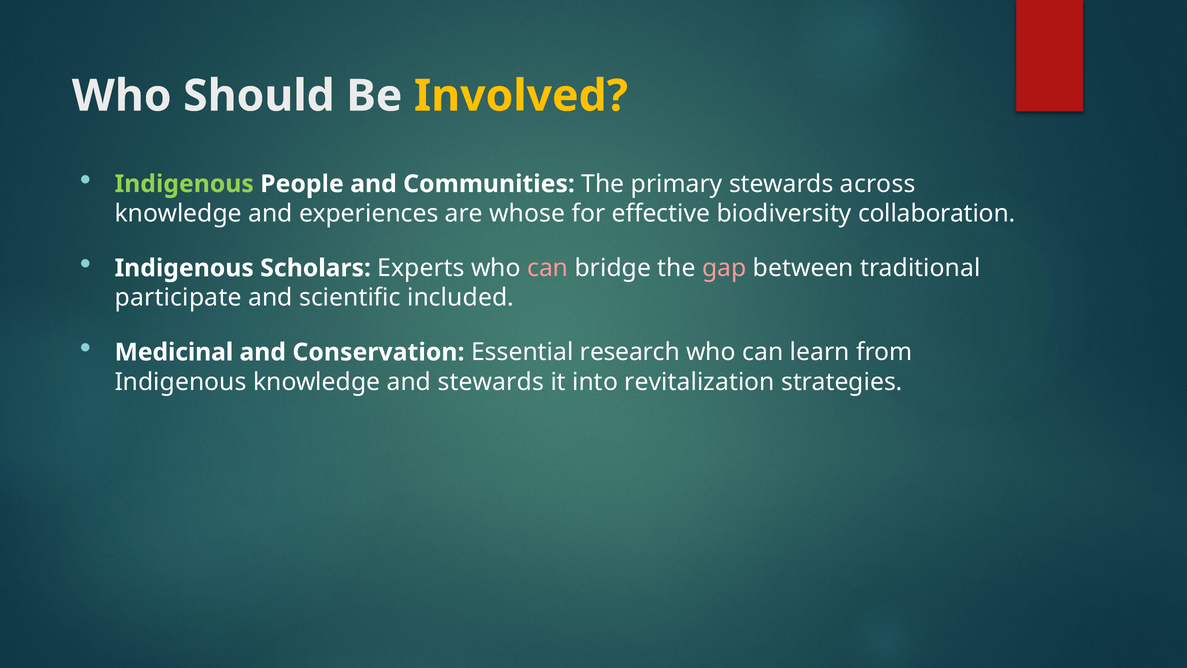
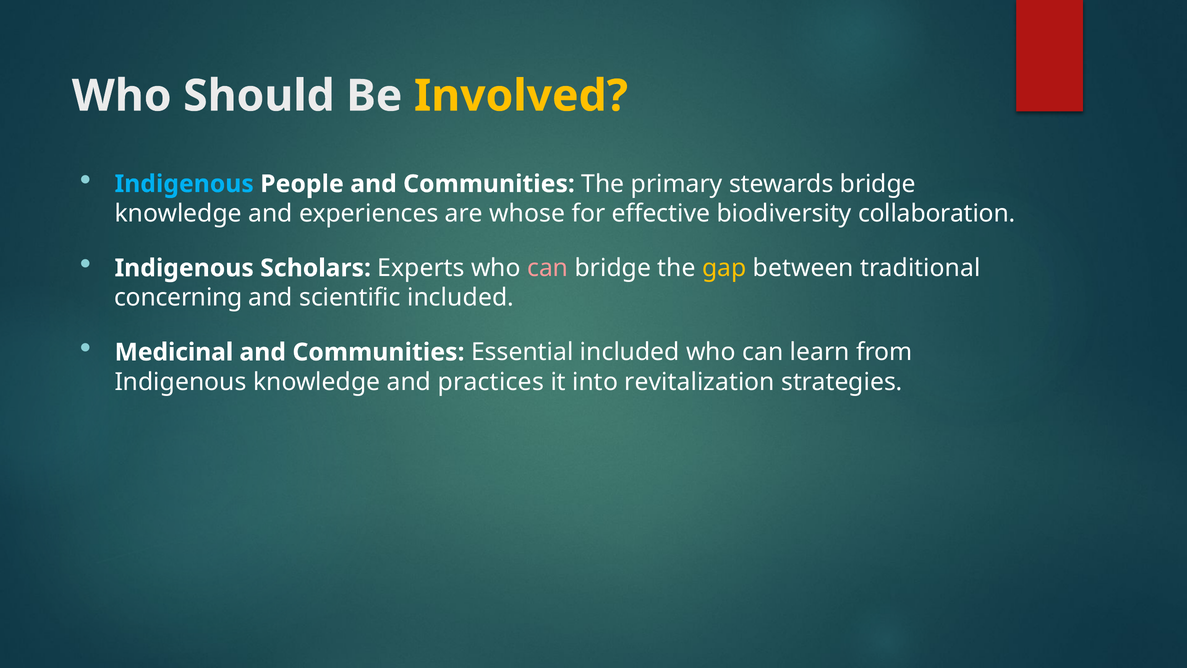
Indigenous colour: light green -> light blue (184, 184)
stewards across: across -> bridge (878, 184)
gap colour: pink -> yellow (724, 268)
participate: participate -> concerning (178, 298)
Conservation: Conservation -> Communities (378, 352)
Essential research: research -> included (630, 352)
and stewards: stewards -> practices (491, 382)
